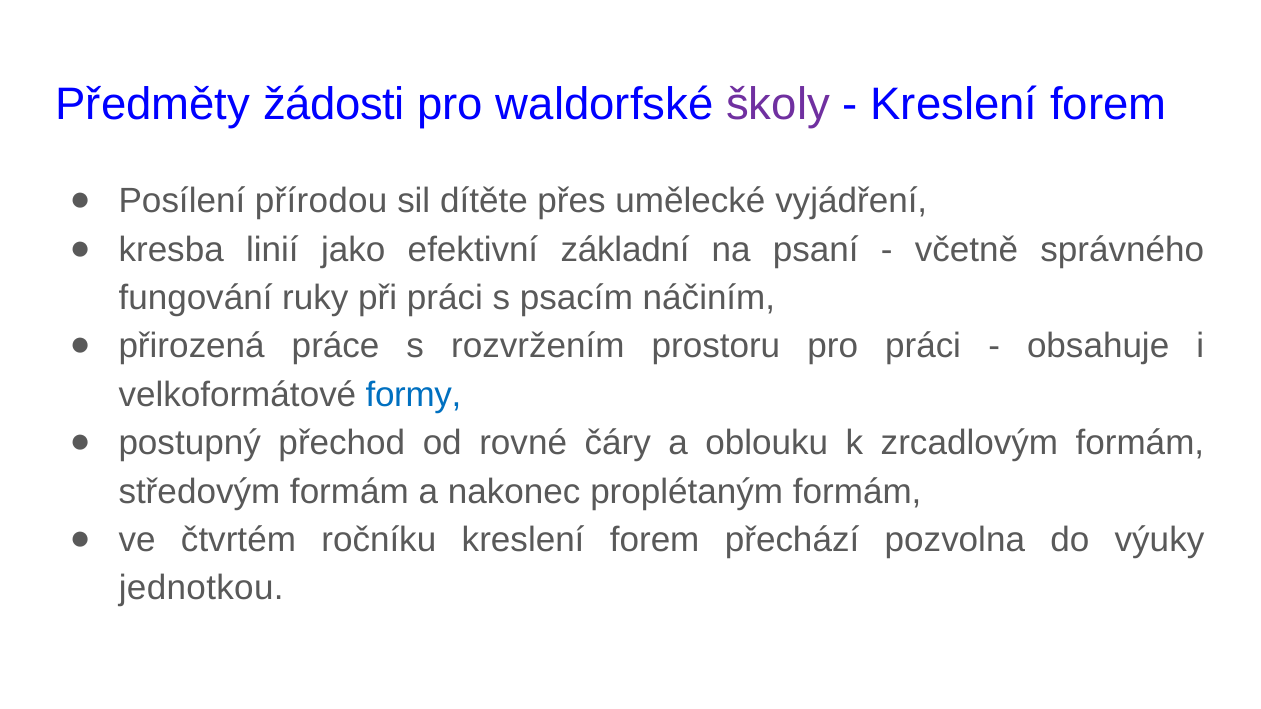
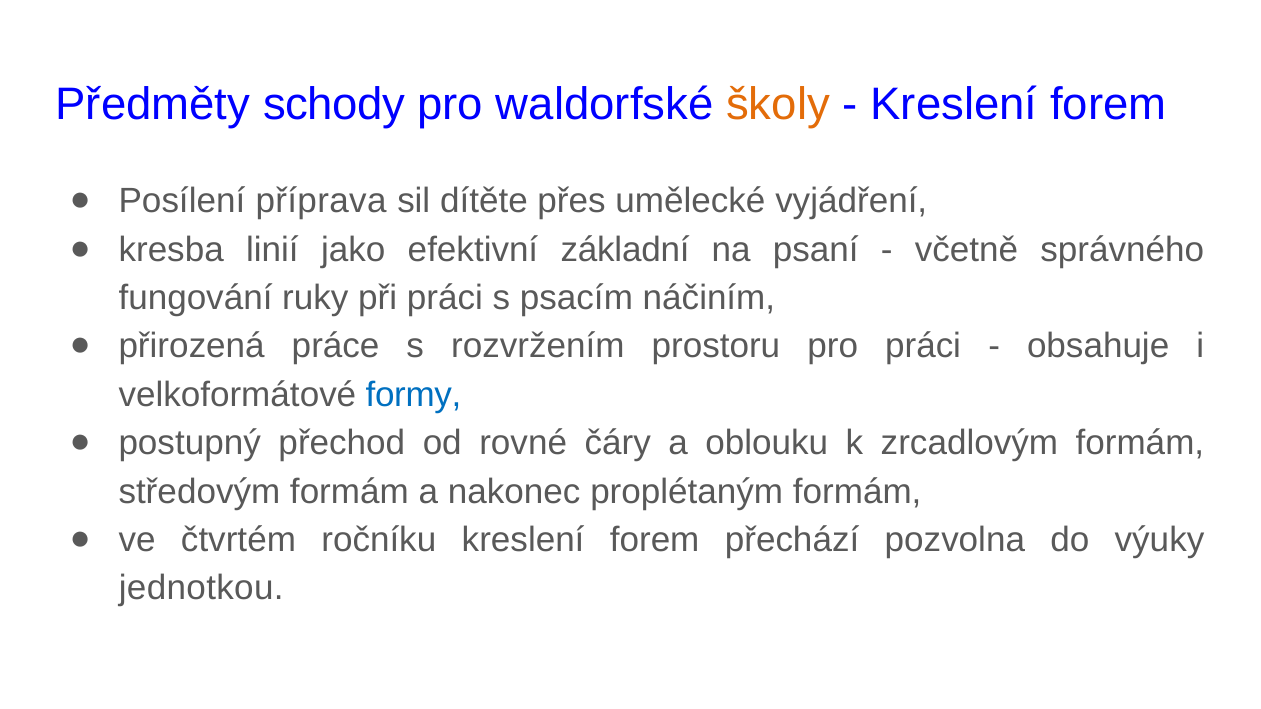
žádosti: žádosti -> schody (334, 104)
školy colour: purple -> orange (778, 104)
přírodou: přírodou -> příprava (321, 201)
